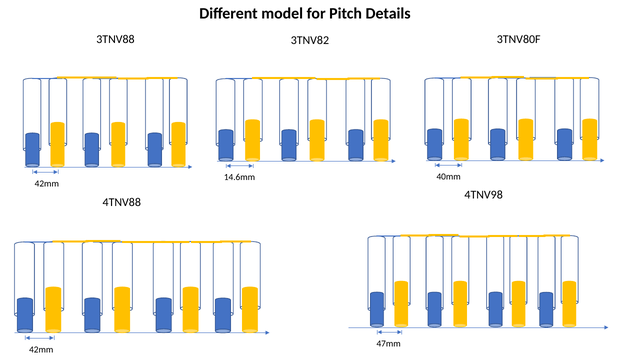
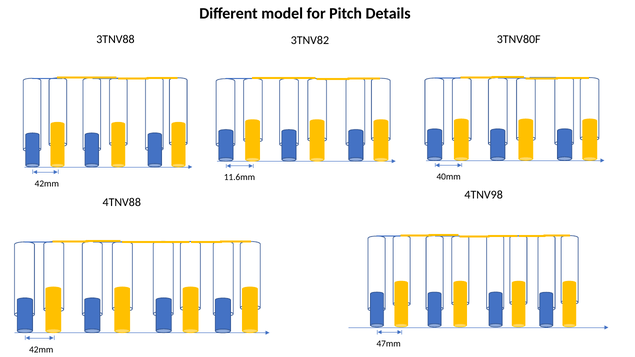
14.6mm: 14.6mm -> 11.6mm (239, 177)
